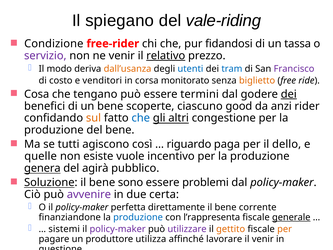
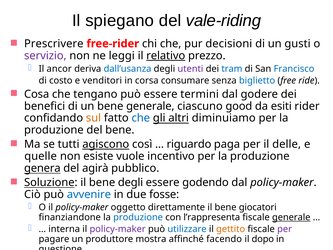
Condizione: Condizione -> Prescrivere (54, 44)
fidandosi: fidandosi -> decisioni (229, 44)
tassa: tassa -> gusti (298, 44)
ne venir: venir -> leggi (122, 56)
modo: modo -> ancor (59, 69)
dall’usanza colour: orange -> blue (128, 69)
utenti colour: blue -> purple (190, 69)
Francisco colour: purple -> blue (294, 69)
monitorato: monitorato -> consumare (185, 80)
biglietto colour: orange -> blue (257, 80)
dei underline: present -> none (289, 94)
bene scoperte: scoperte -> generale (150, 106)
anzi: anzi -> esiti (281, 106)
congestione: congestione -> diminuiamo (224, 118)
agiscono underline: none -> present (106, 144)
dello: dello -> delle (287, 144)
bene sono: sono -> degli (131, 182)
problemi: problemi -> godendo (205, 182)
avvenire colour: purple -> blue (89, 194)
certa: certa -> fosse (164, 194)
perfetta: perfetta -> oggetto (128, 207)
corrente: corrente -> giocatori (258, 207)
sistemi: sistemi -> interna (64, 229)
utilizzare colour: purple -> blue (187, 229)
per colour: orange -> purple (285, 229)
utilizza: utilizza -> mostra (151, 239)
lavorare: lavorare -> facendo (224, 239)
il venir: venir -> dopo (263, 239)
